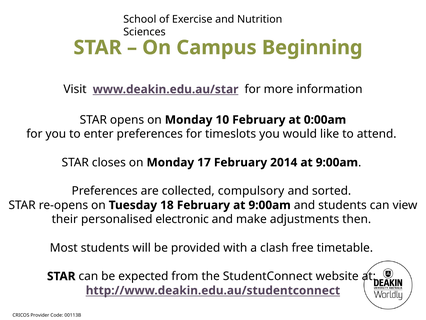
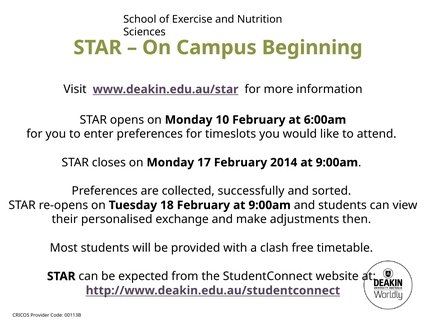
0:00am: 0:00am -> 6:00am (325, 120)
compulsory: compulsory -> successfully (251, 191)
electronic: electronic -> exchange (182, 219)
